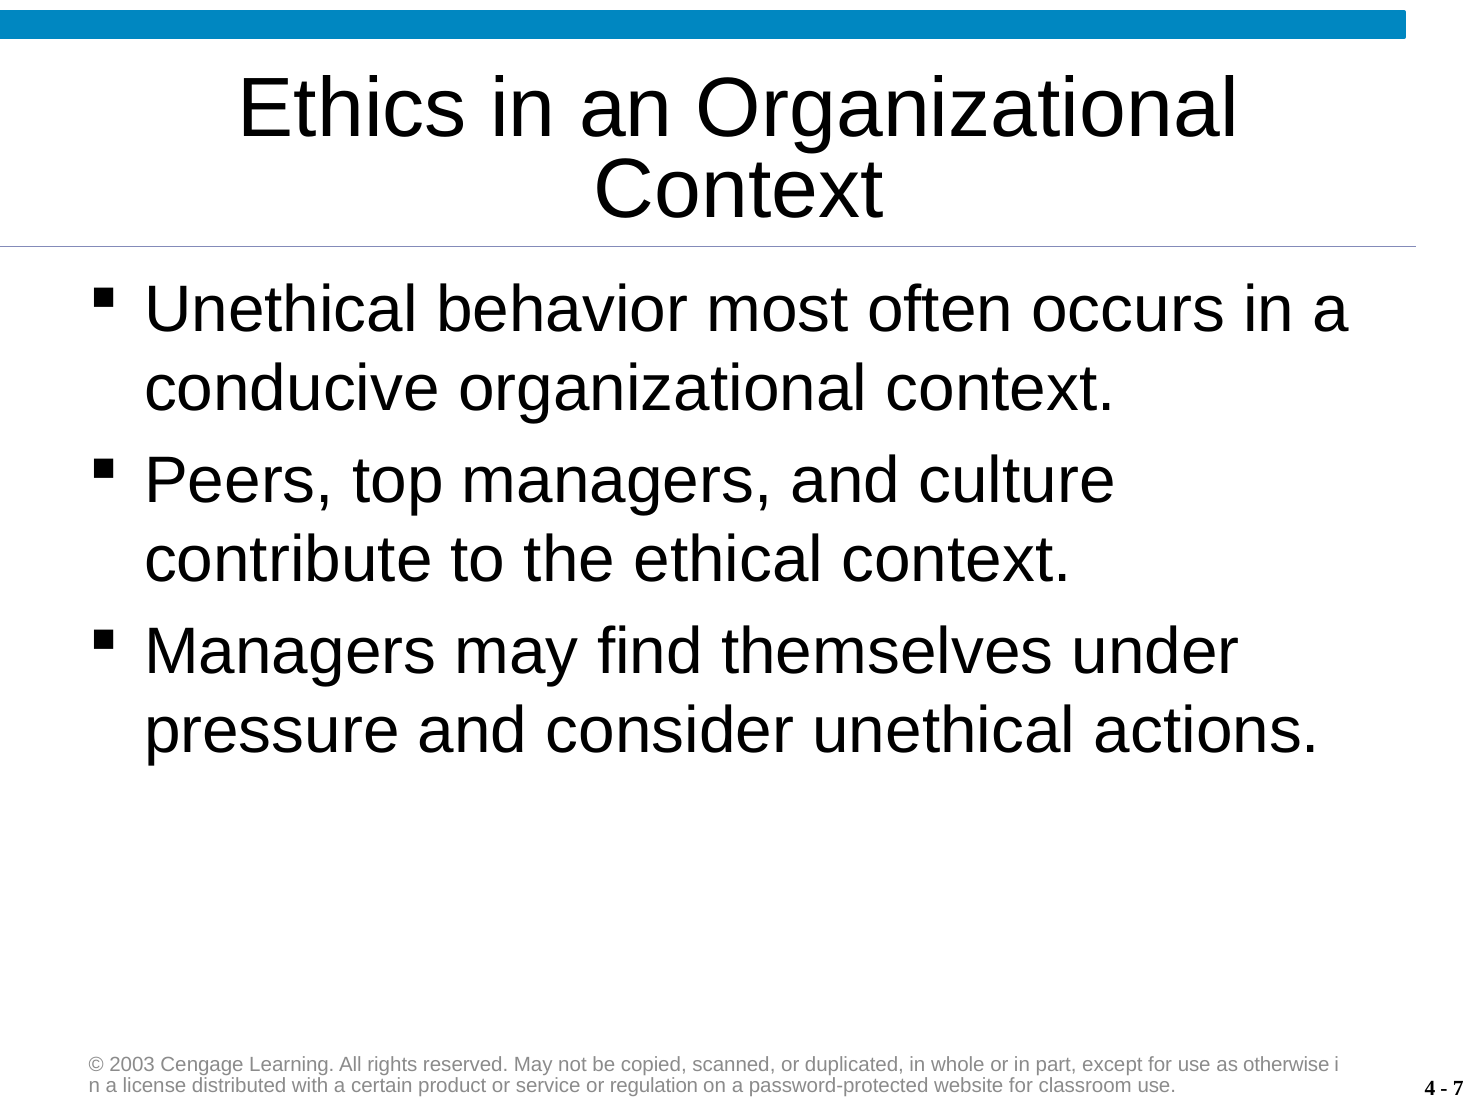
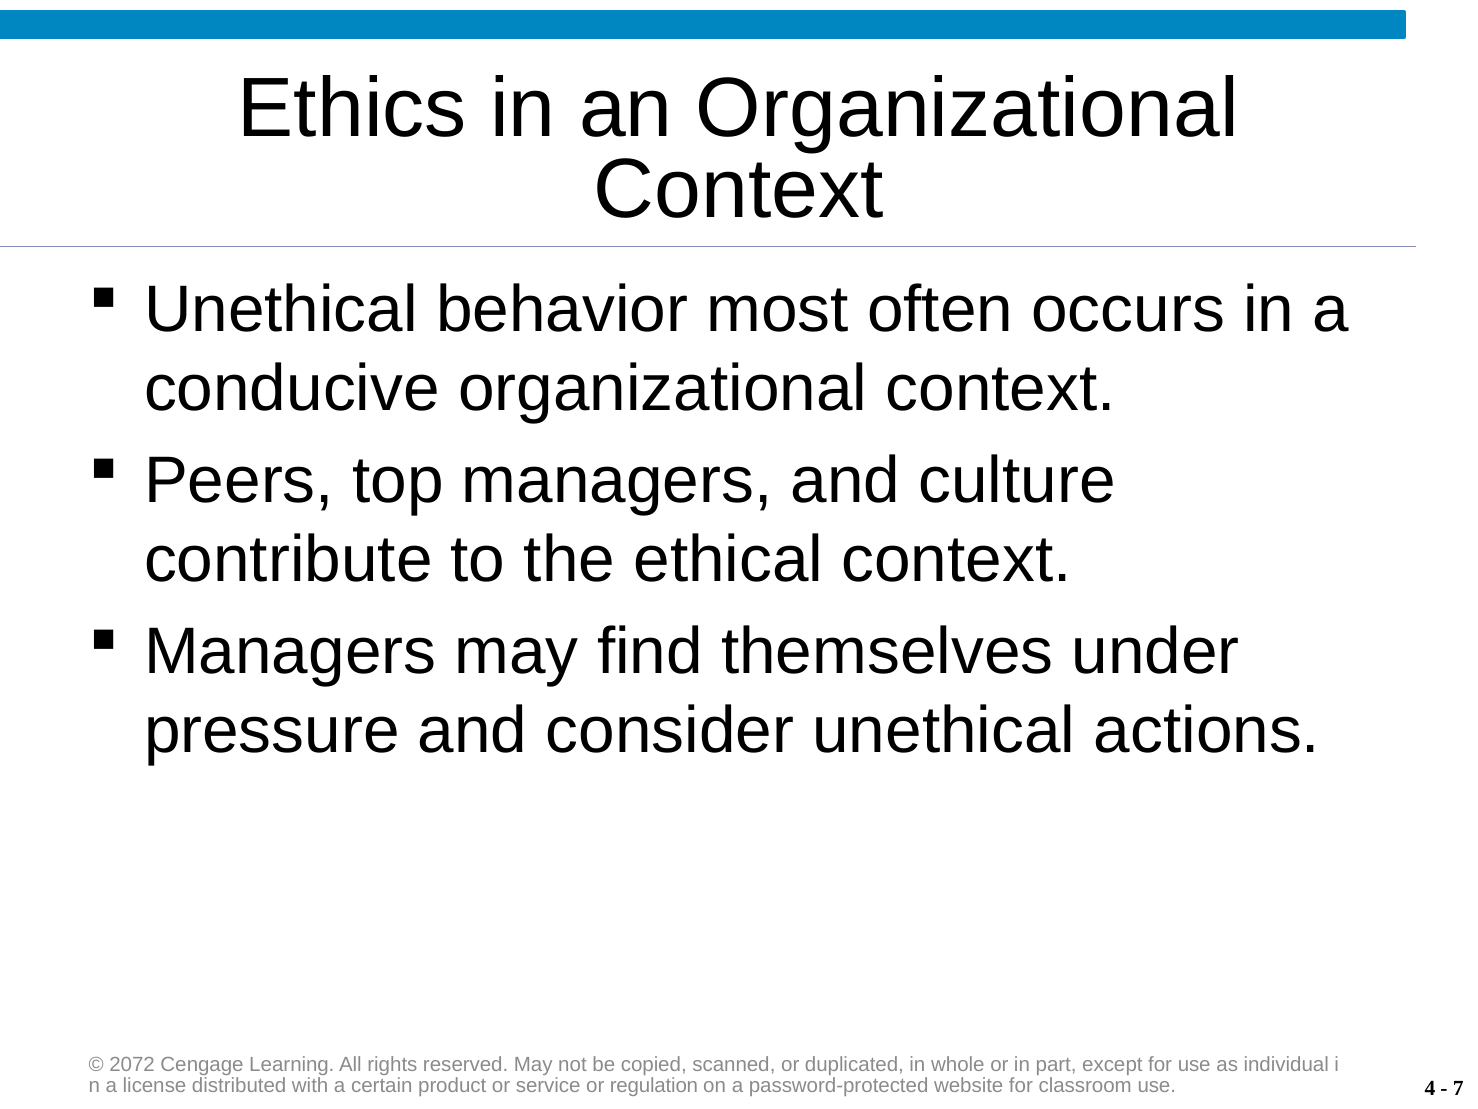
2003: 2003 -> 2072 (132, 1064)
otherwise: otherwise -> individual (1286, 1064)
